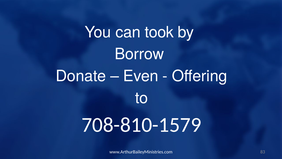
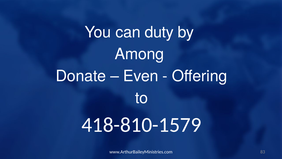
took: took -> duty (159, 32)
Borrow: Borrow -> Among (139, 54)
708-810-1579: 708-810-1579 -> 418-810-1579 (141, 125)
